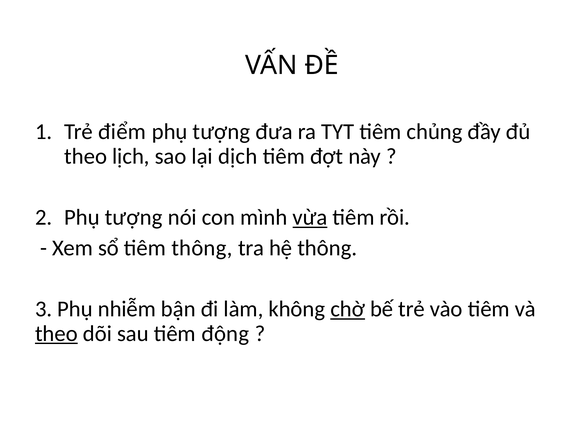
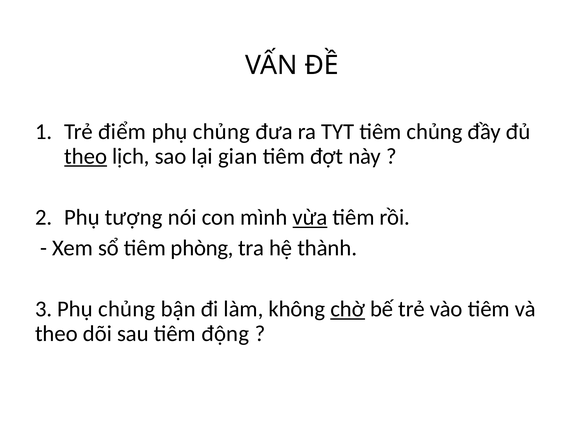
tượng: tượng -> chủng (221, 132)
theo underline: none -> present (86, 156)
dịch: dịch -> gian (238, 156)
tiêm thông: thông -> phòng (202, 248)
hệ thông: thông -> thành (327, 248)
3 Phụ nhiễm: nhiễm -> chủng (127, 309)
theo underline: present -> none (56, 334)
